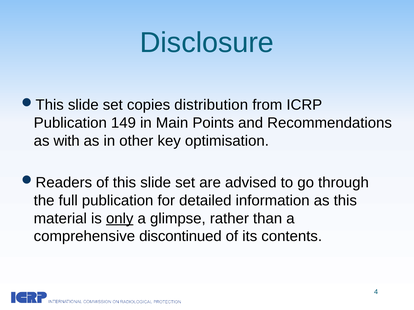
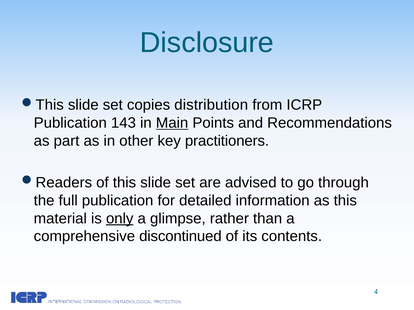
149: 149 -> 143 (123, 123)
Main underline: none -> present (172, 123)
with: with -> part (67, 141)
optimisation: optimisation -> practitioners (227, 141)
